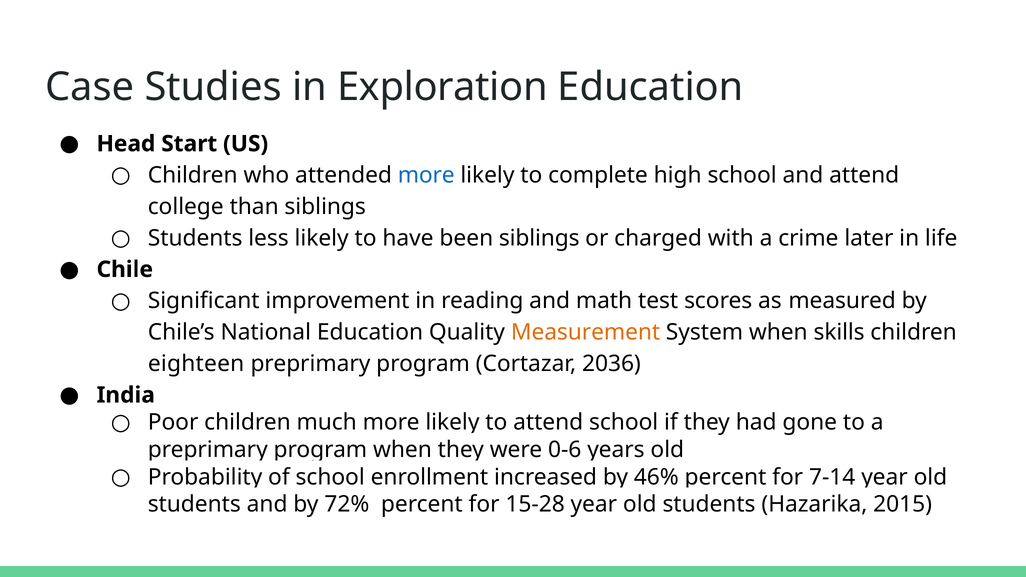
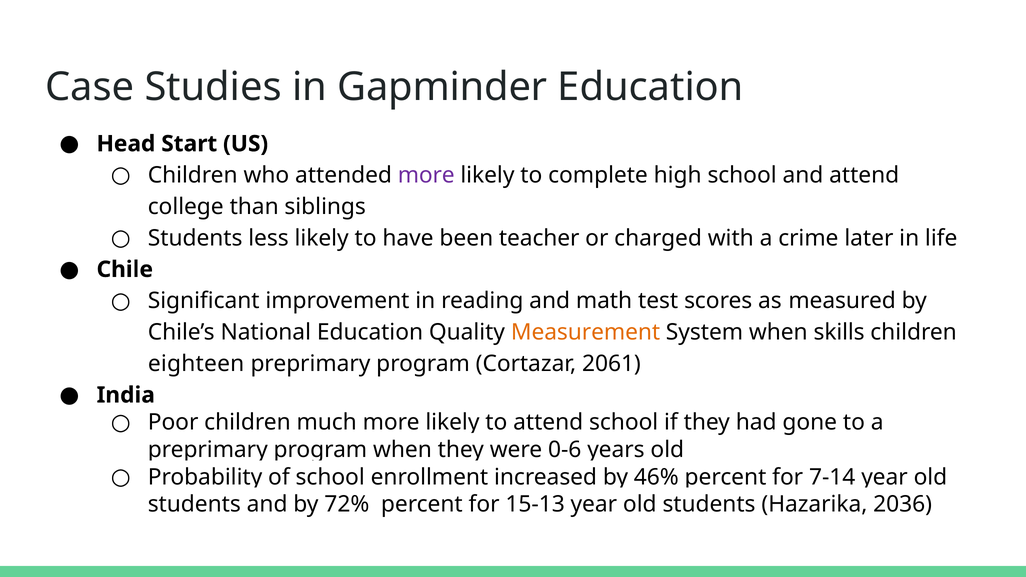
Exploration: Exploration -> Gapminder (442, 87)
more colour: blue -> purple (426, 175)
been siblings: siblings -> teacher (539, 238)
2036: 2036 -> 2061 (611, 364)
15-28: 15-28 -> 15-13 (535, 505)
2015: 2015 -> 2036 (903, 505)
